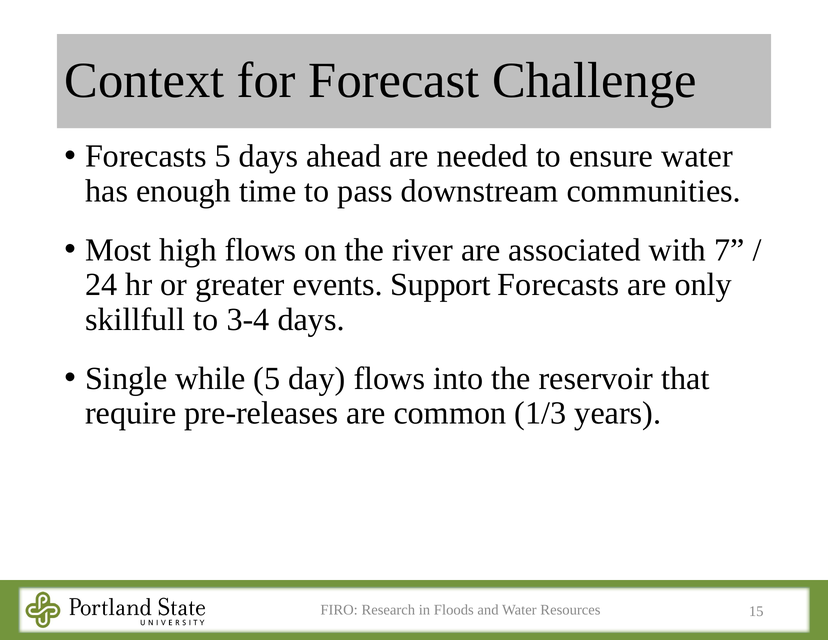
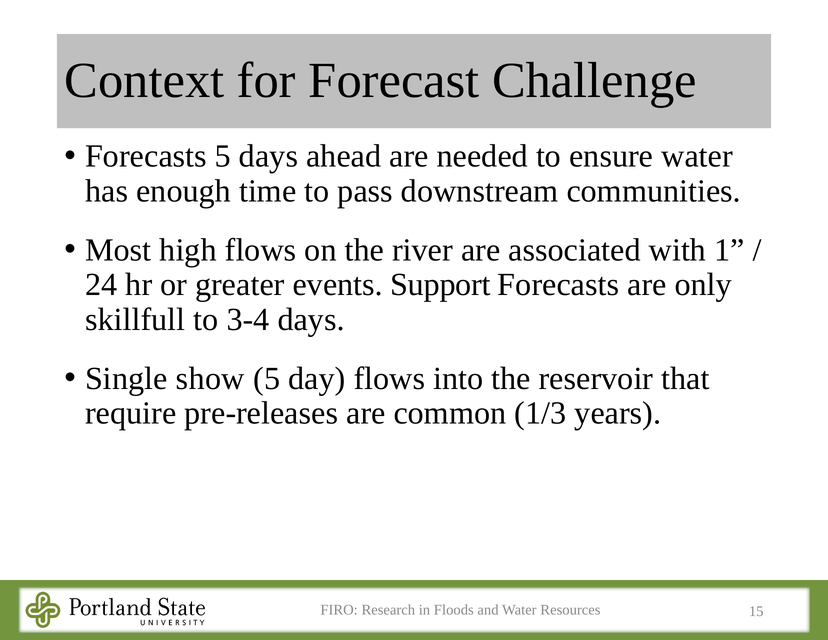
7: 7 -> 1 (729, 250)
while: while -> show (210, 378)
